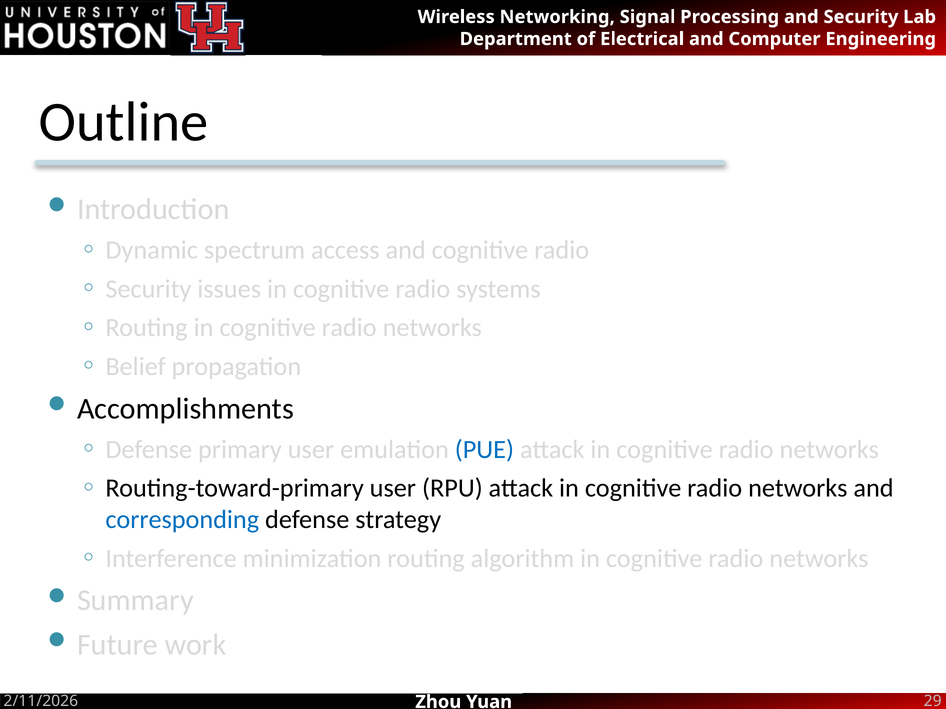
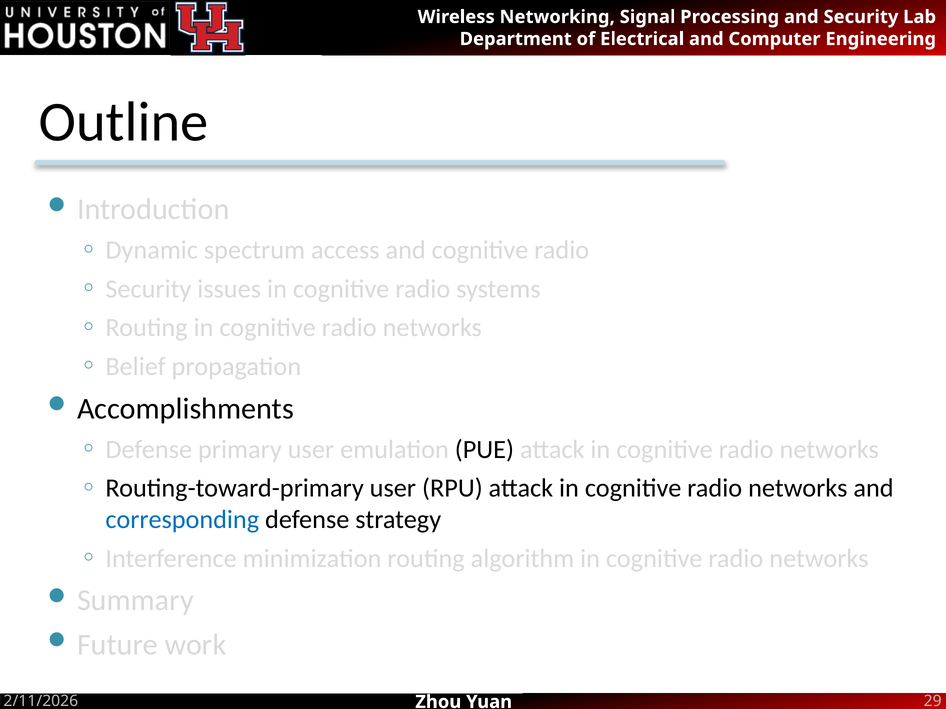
PUE colour: blue -> black (484, 450)
